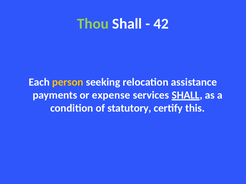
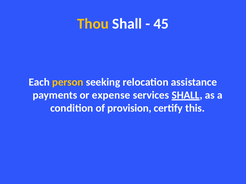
Thou colour: light green -> yellow (93, 24)
42: 42 -> 45 (161, 24)
statutory: statutory -> provision (129, 108)
